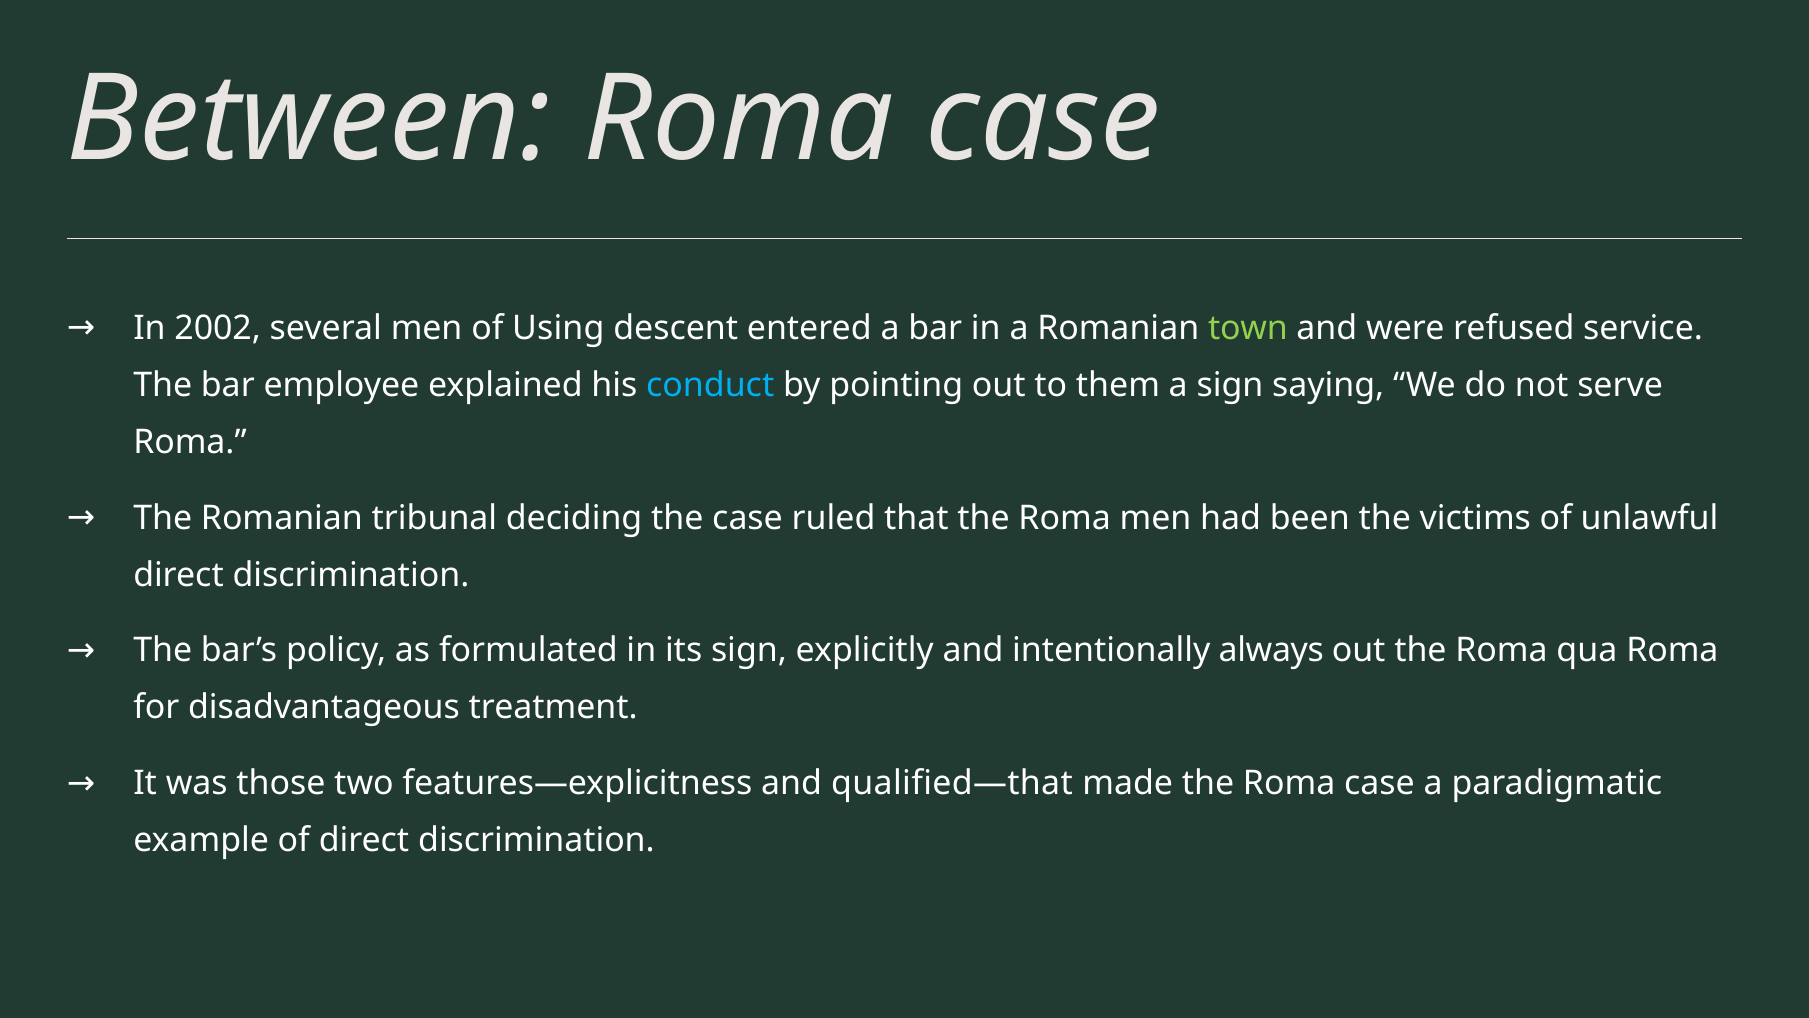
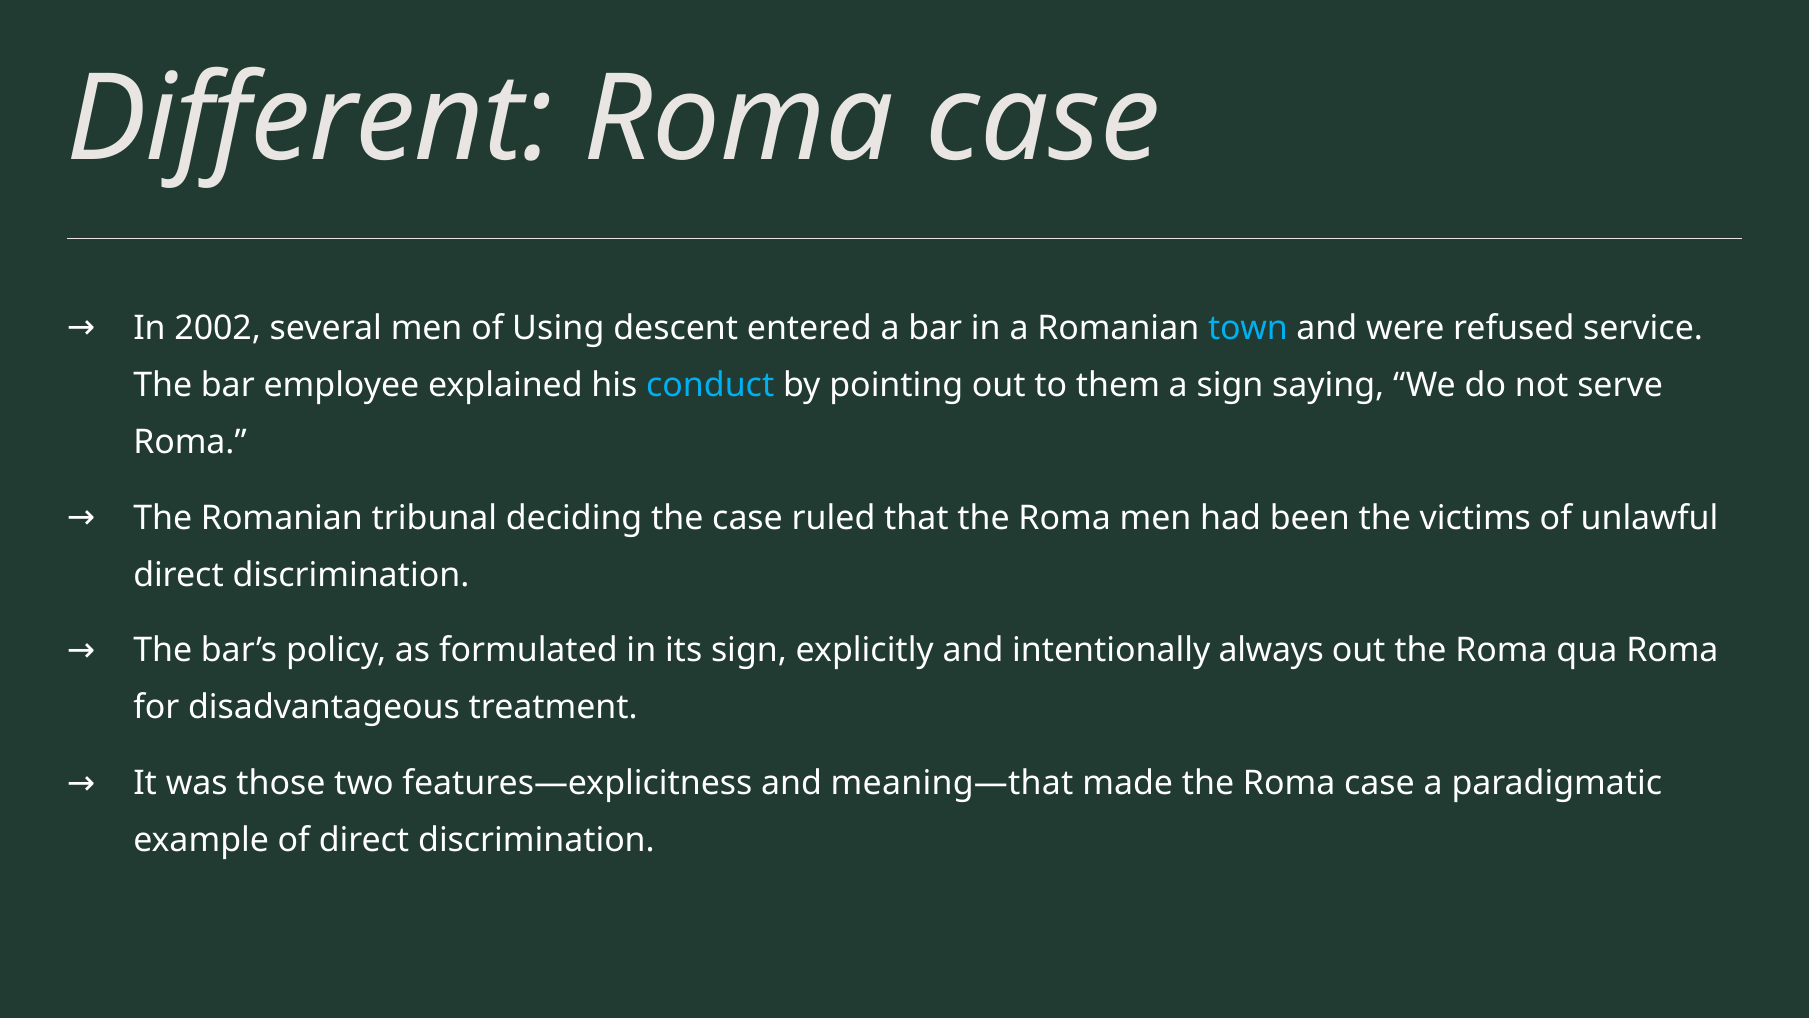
Between: Between -> Different (310, 120)
town colour: light green -> light blue (1248, 328)
qualified—that: qualified—that -> meaning—that (952, 783)
